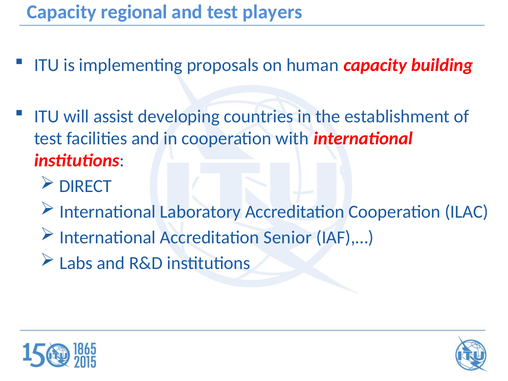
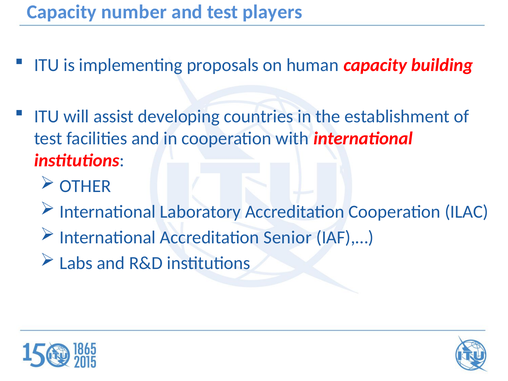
regional: regional -> number (134, 12)
DIRECT: DIRECT -> OTHER (85, 186)
